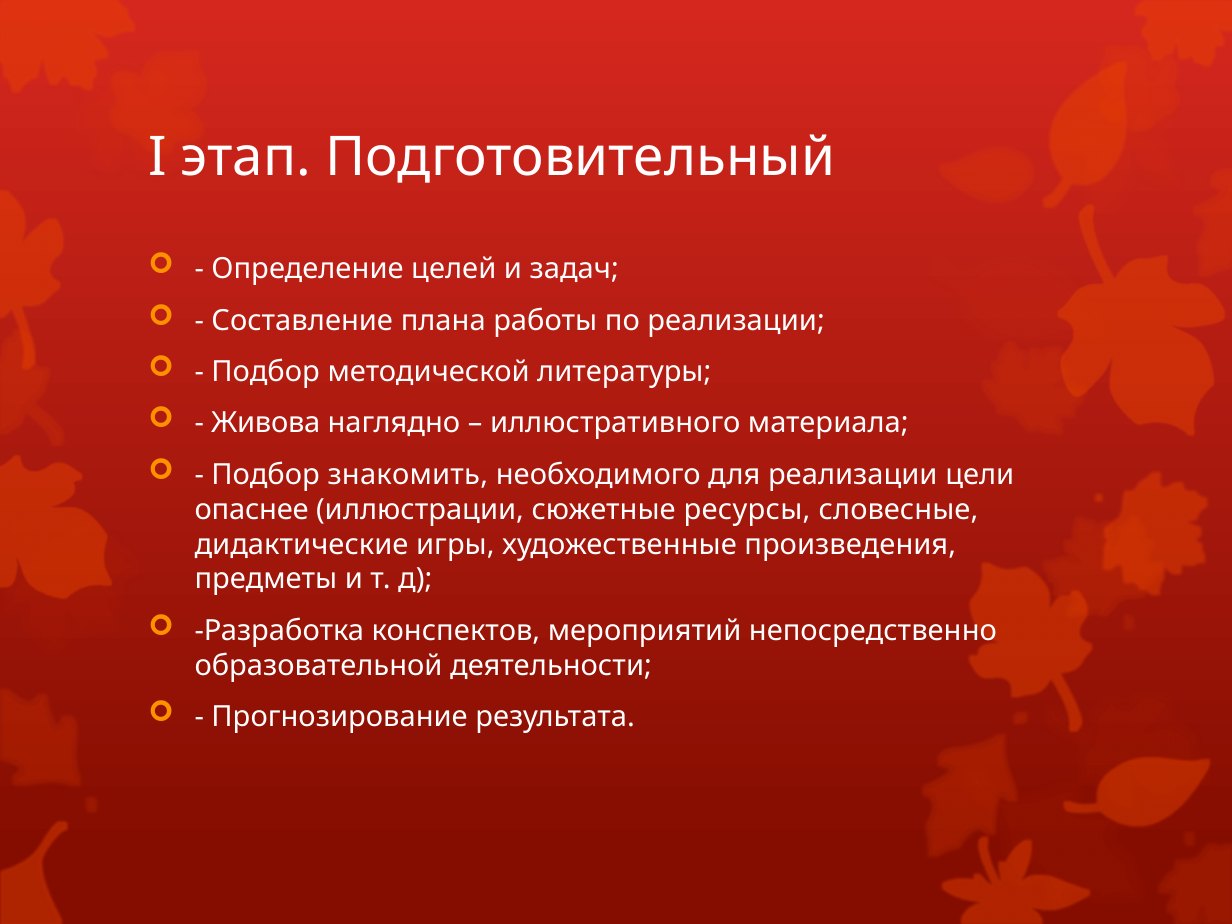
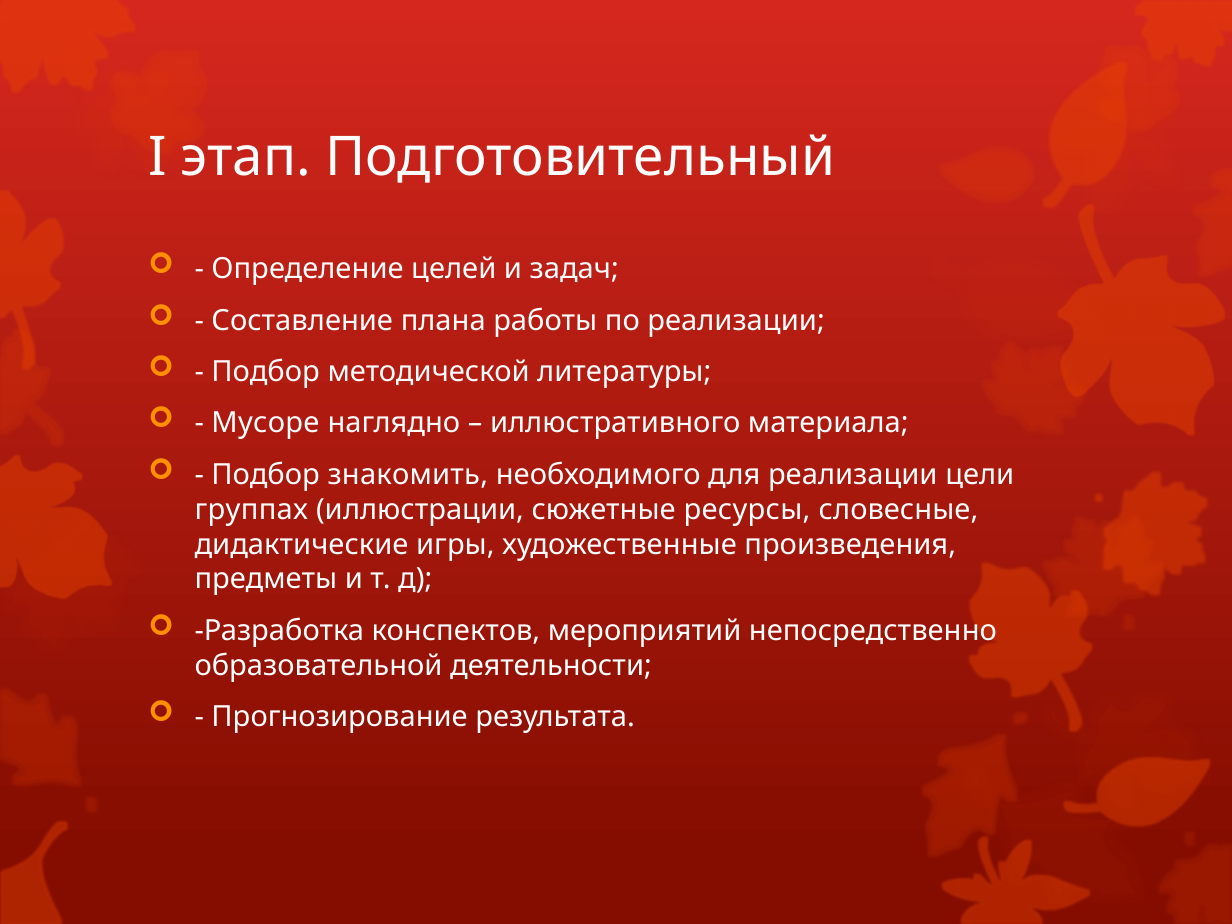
Живова: Живова -> Мусоре (265, 423)
опаснее: опаснее -> группах (251, 509)
